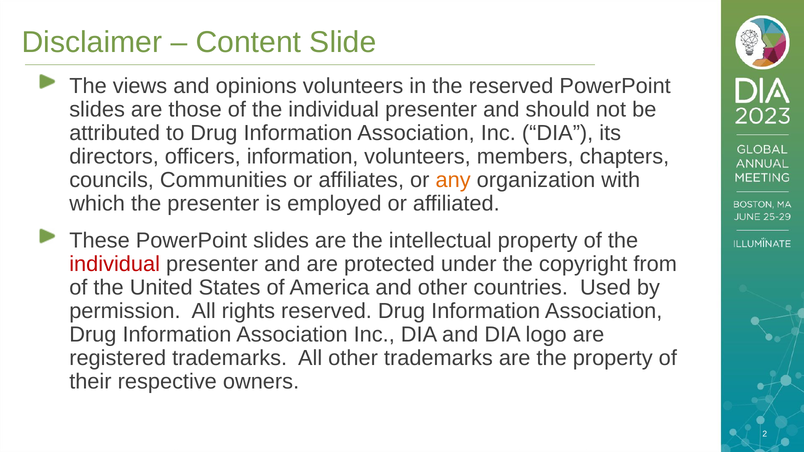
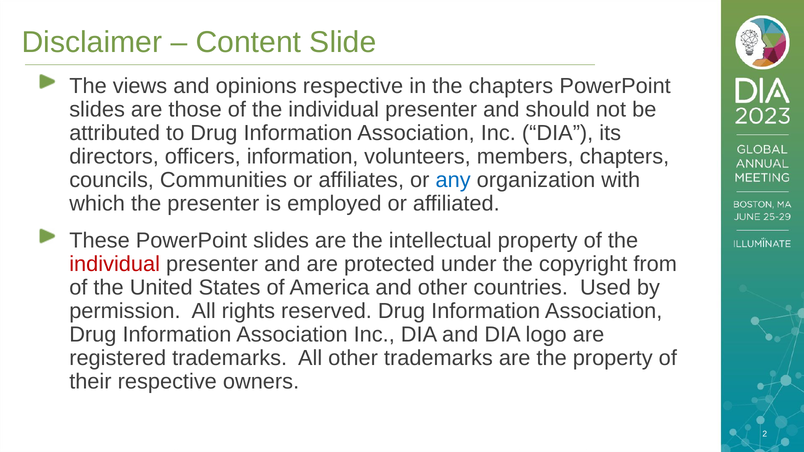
opinions volunteers: volunteers -> respective (353, 86)
the reserved: reserved -> chapters (511, 86)
any colour: orange -> blue (453, 180)
